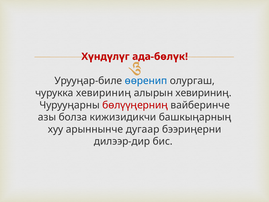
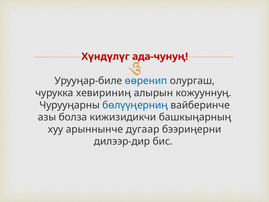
ада-бөлүк: ада-бөлүк -> ада-чунуң (160, 56)
алырын хевириниң: хевириниң -> кожууннуң (204, 93)
бөлүүңерниң colour: red -> blue (135, 105)
